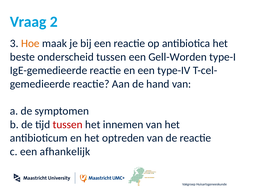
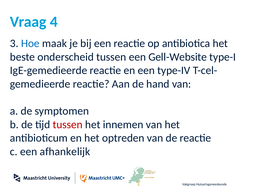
2: 2 -> 4 (54, 22)
Hoe colour: orange -> blue (30, 43)
Gell-Worden: Gell-Worden -> Gell-Website (178, 57)
